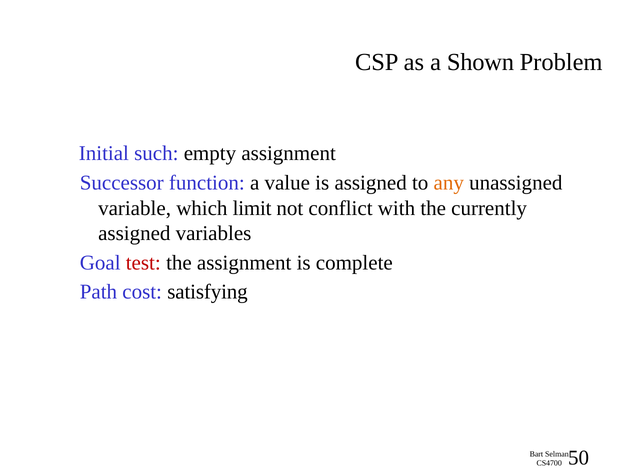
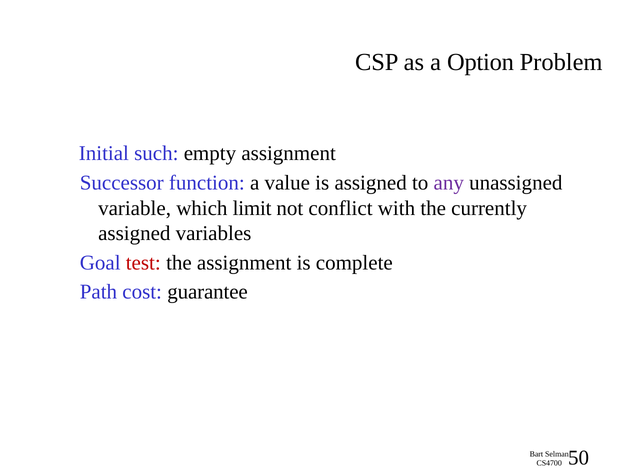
Shown: Shown -> Option (480, 62)
any colour: orange -> purple (449, 183)
satisfying: satisfying -> guarantee (208, 292)
